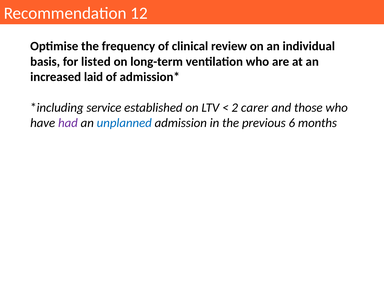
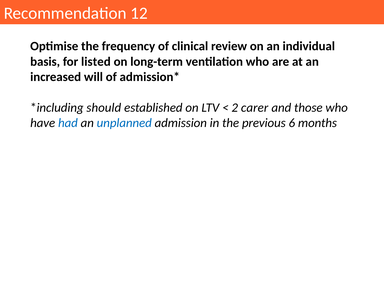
laid: laid -> will (93, 77)
service: service -> should (104, 108)
had colour: purple -> blue (68, 123)
